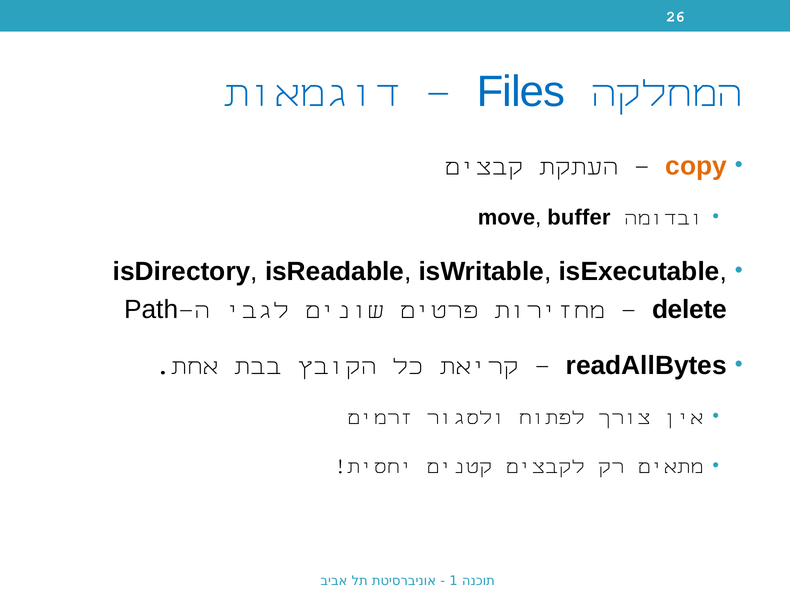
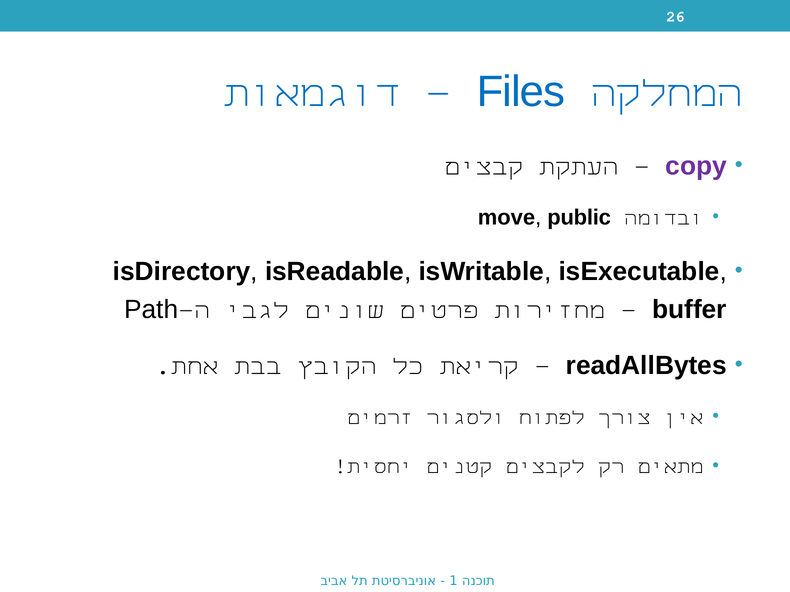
copy colour: orange -> purple (696, 166)
buffer: buffer -> public (579, 218)
delete: delete -> buffer (689, 310)
